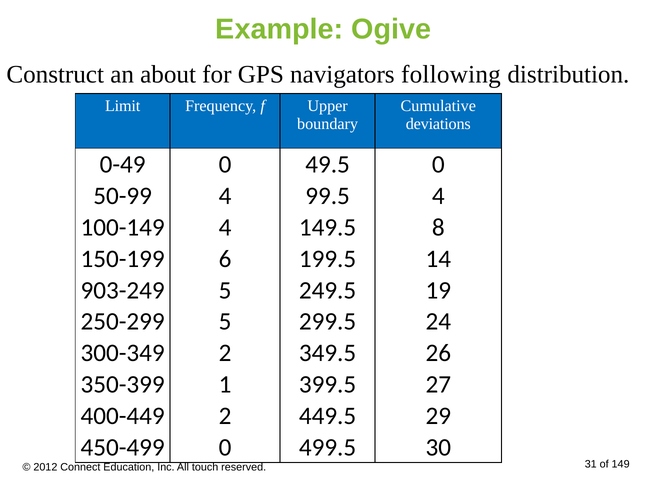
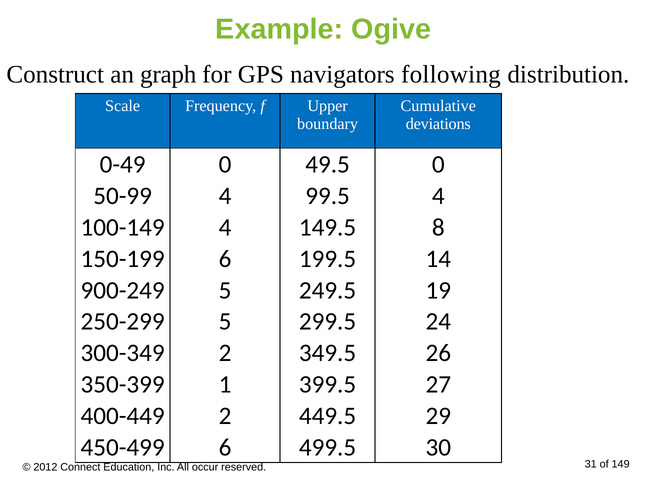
about: about -> graph (168, 75)
Limit: Limit -> Scale (123, 106)
903-249: 903-249 -> 900-249 (123, 290)
450-499 0: 0 -> 6 (225, 448)
touch: touch -> occur (205, 468)
